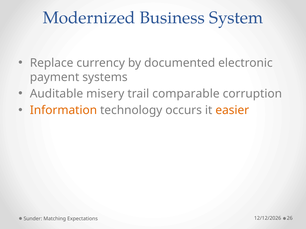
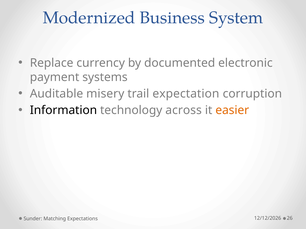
comparable: comparable -> expectation (186, 94)
Information colour: orange -> black (63, 111)
occurs: occurs -> across (184, 111)
